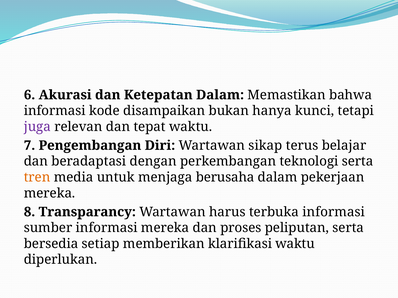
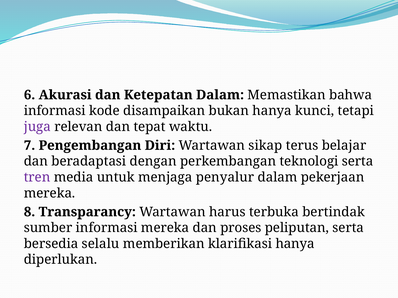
tren colour: orange -> purple (37, 178)
berusaha: berusaha -> penyalur (225, 178)
terbuka informasi: informasi -> bertindak (334, 212)
setiap: setiap -> selalu (101, 244)
klarifikasi waktu: waktu -> hanya (295, 244)
